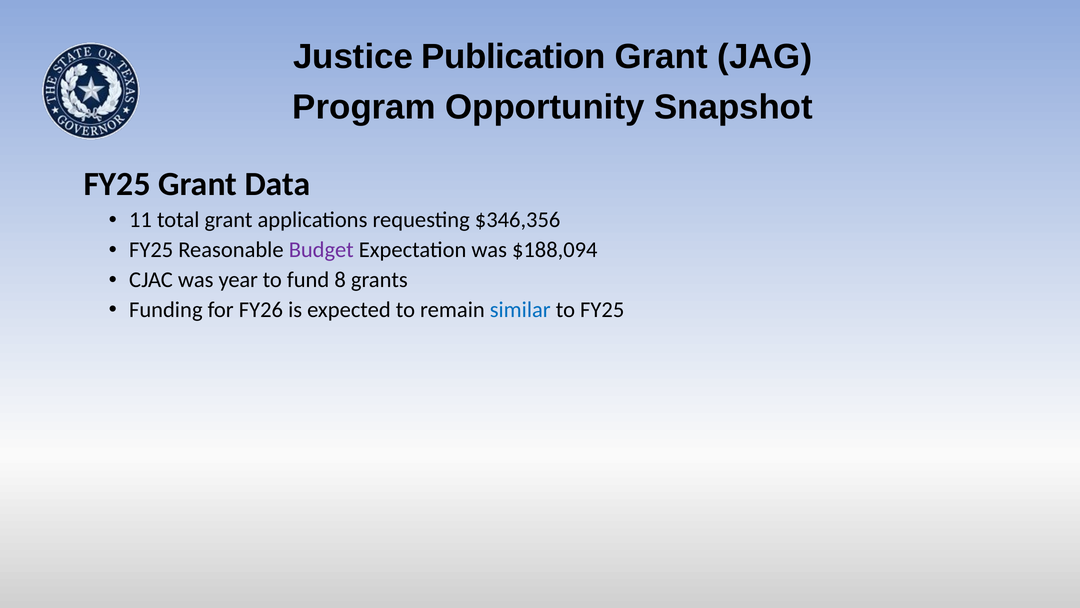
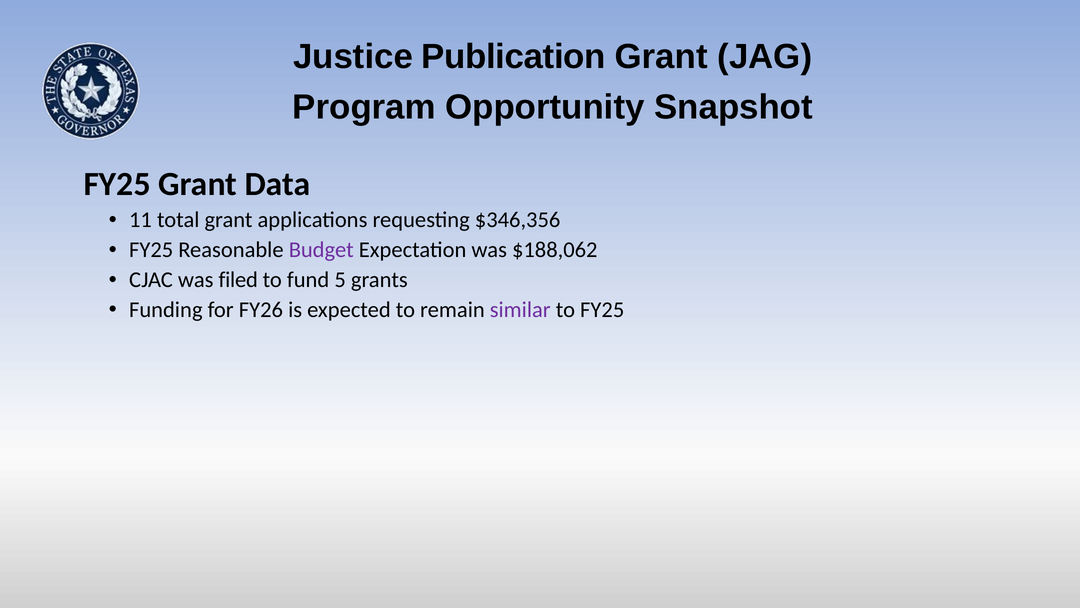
$188,094: $188,094 -> $188,062 (555, 250)
year: year -> filed (238, 280)
8: 8 -> 5 (340, 280)
similar colour: blue -> purple (520, 310)
